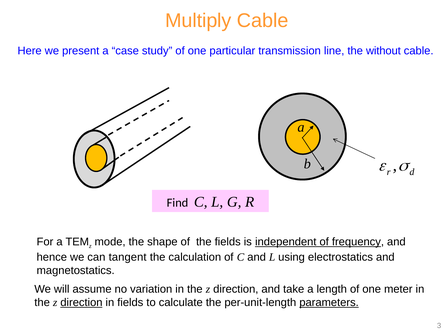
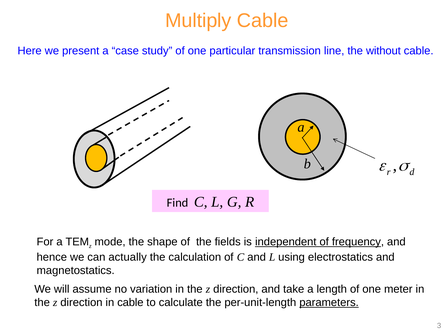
tangent: tangent -> actually (128, 257)
direction underline: present -> none (81, 303)
in fields: fields -> cable (130, 303)
